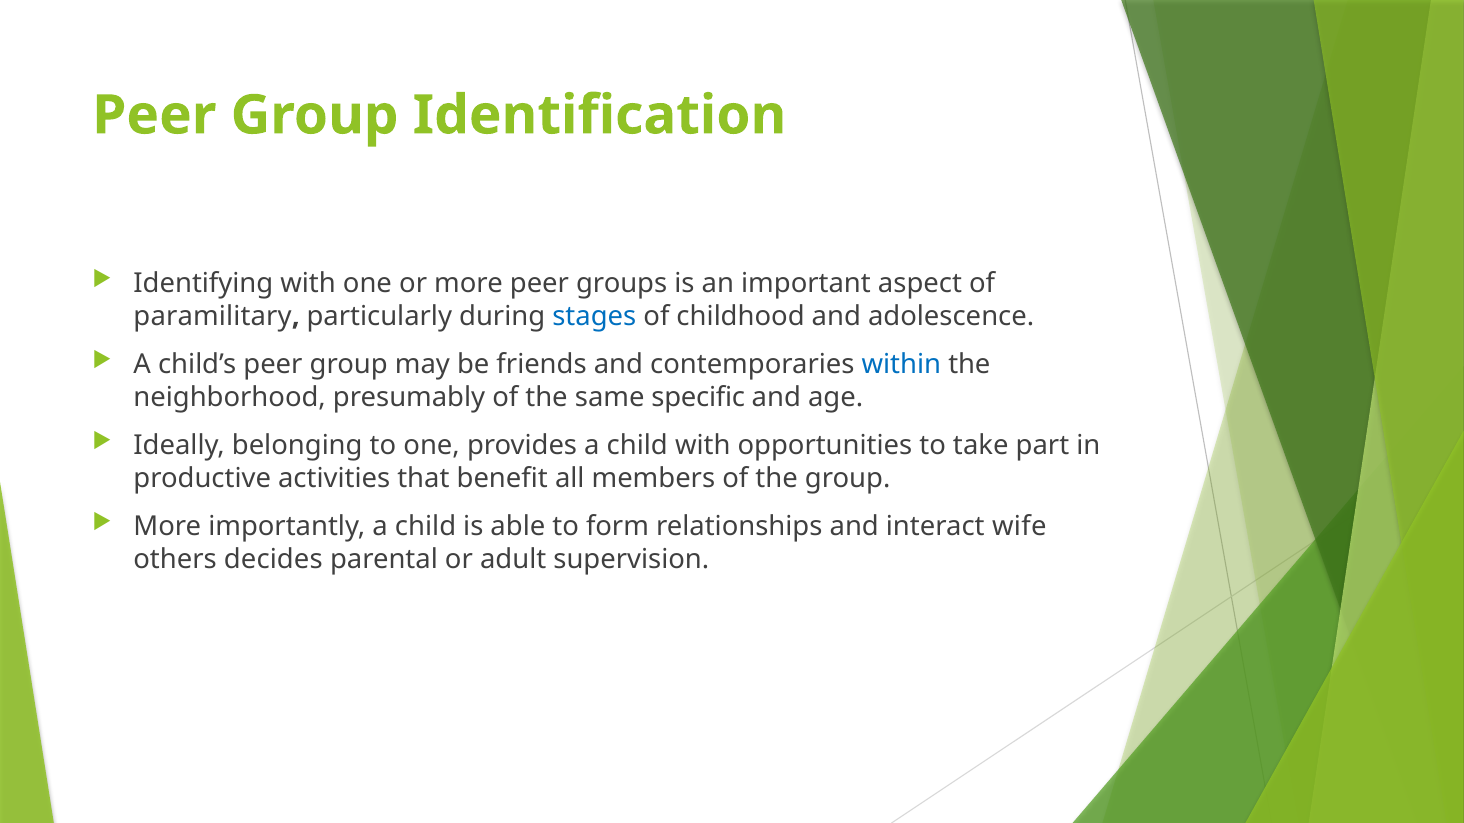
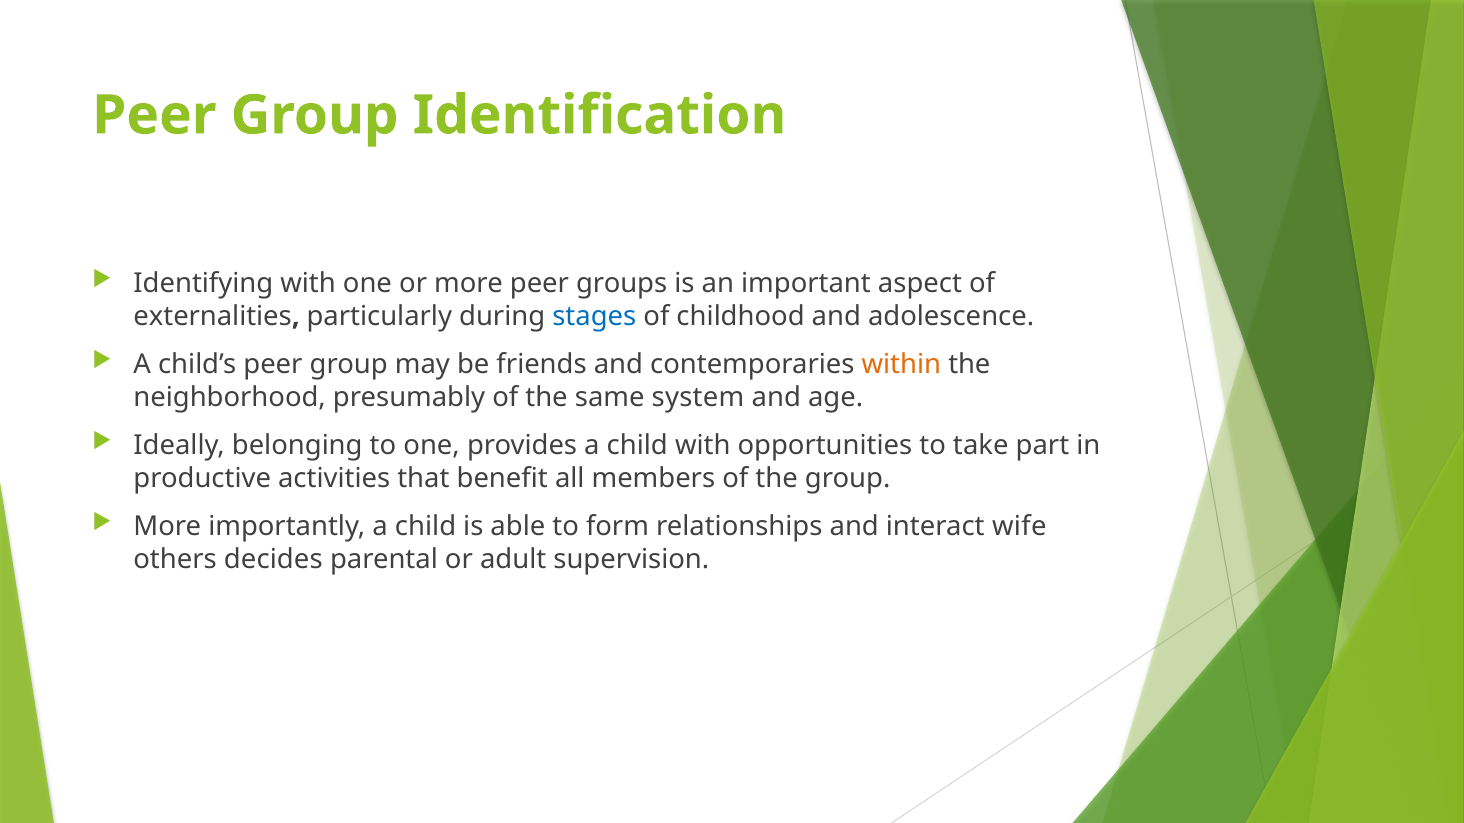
paramilitary: paramilitary -> externalities (213, 316)
within colour: blue -> orange (901, 364)
specific: specific -> system (698, 397)
